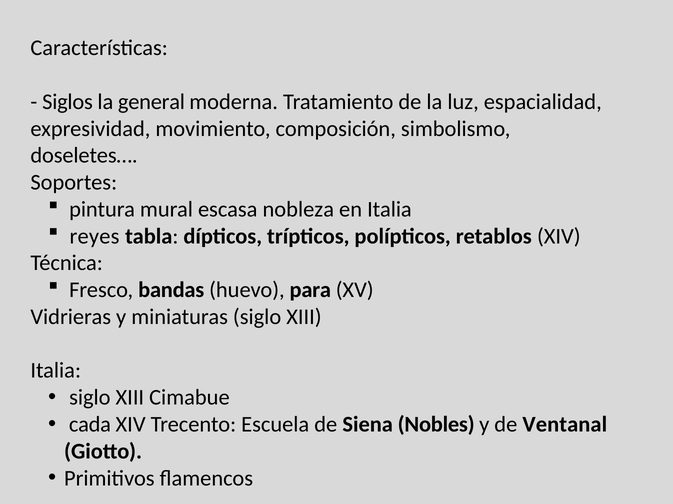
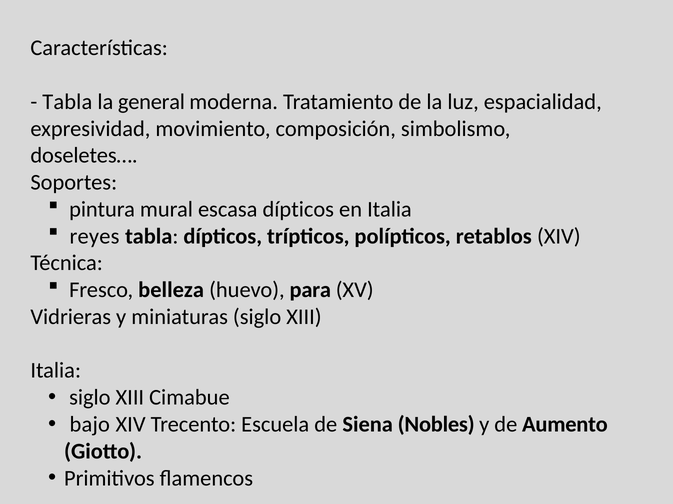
Siglos: Siglos -> Tabla (67, 102)
escasa nobleza: nobleza -> dípticos (298, 210)
bandas: bandas -> belleza (171, 290)
cada: cada -> bajo (90, 425)
Ventanal: Ventanal -> Aumento (565, 425)
